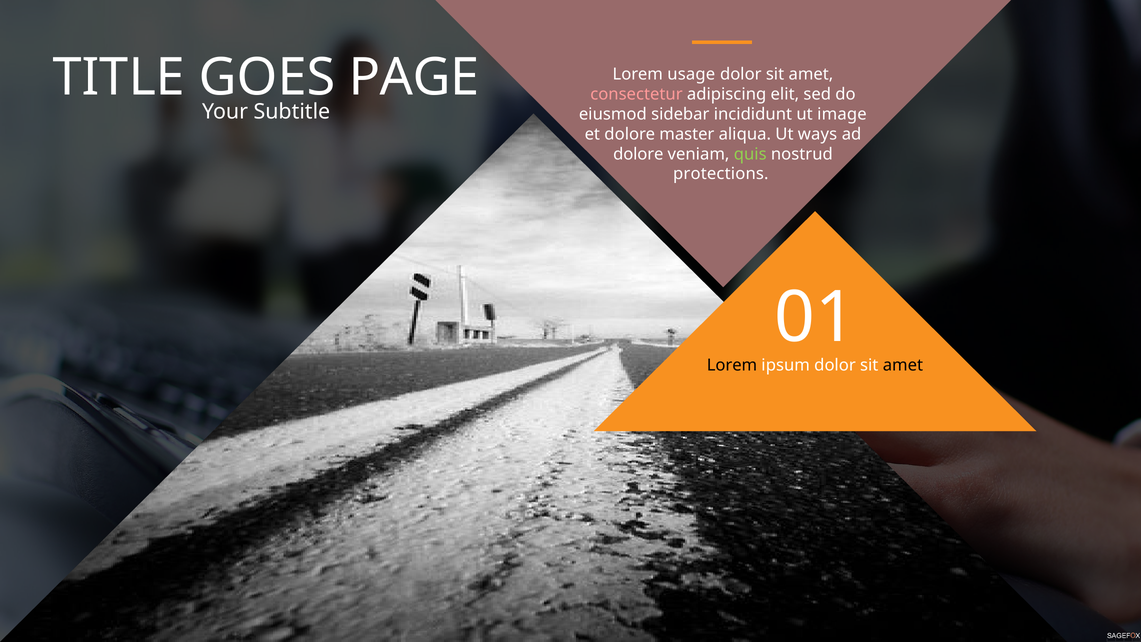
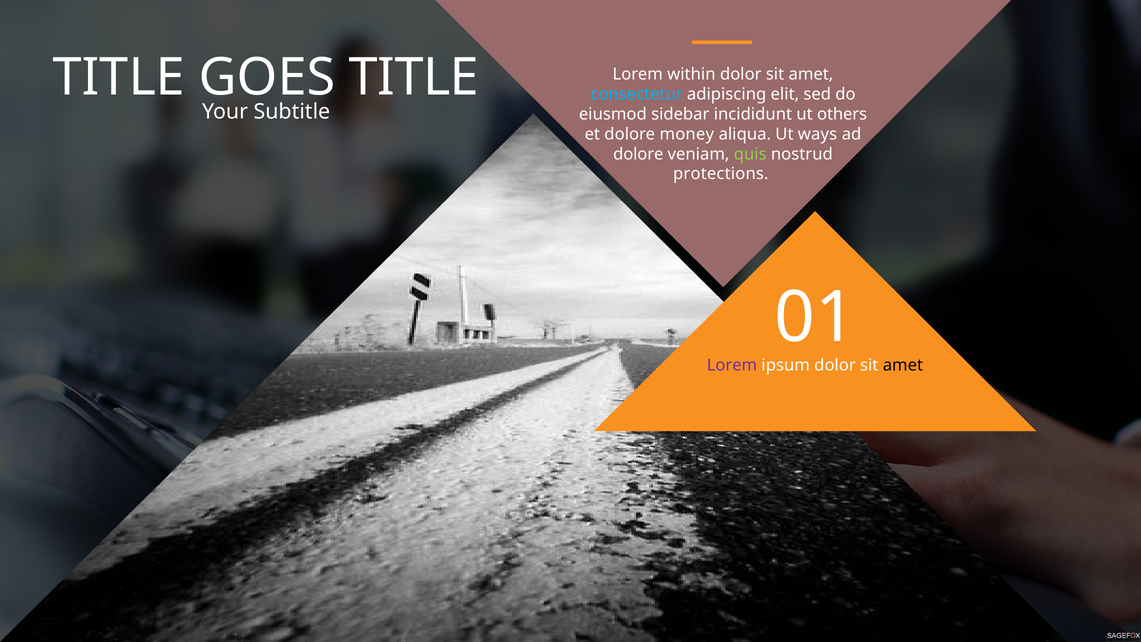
PAGE: PAGE -> TITLE (414, 77)
usage: usage -> within (691, 74)
consectetur colour: pink -> light blue (636, 94)
image: image -> others (842, 114)
master: master -> money (687, 134)
Lorem colour: black -> purple (732, 365)
